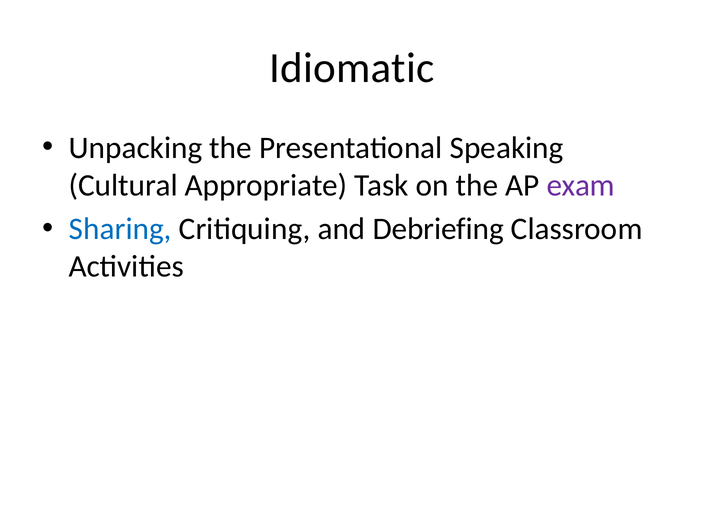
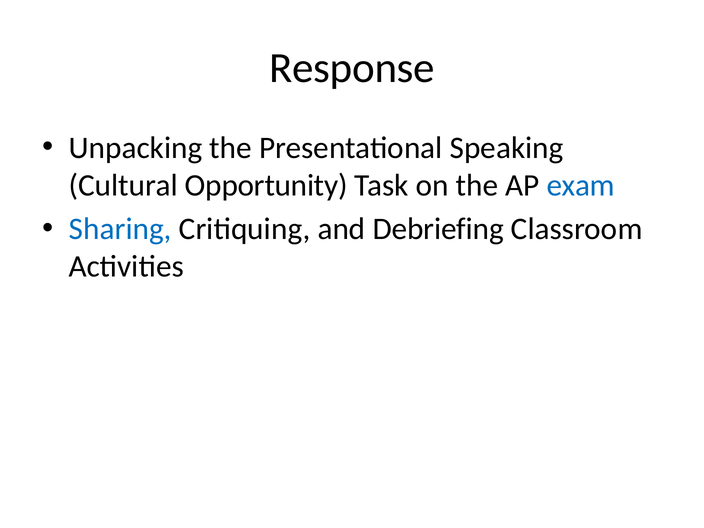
Idiomatic: Idiomatic -> Response (352, 68)
Appropriate: Appropriate -> Opportunity (266, 185)
exam colour: purple -> blue (581, 185)
